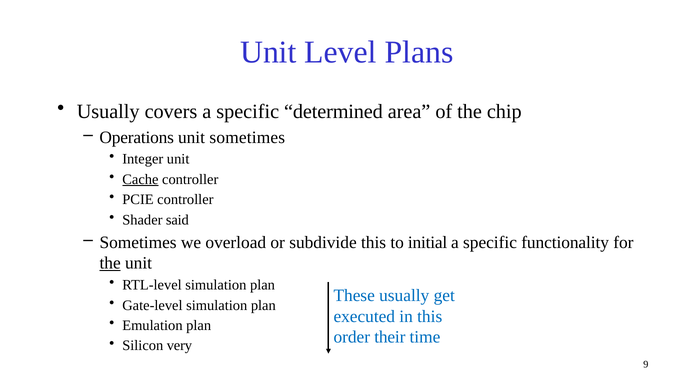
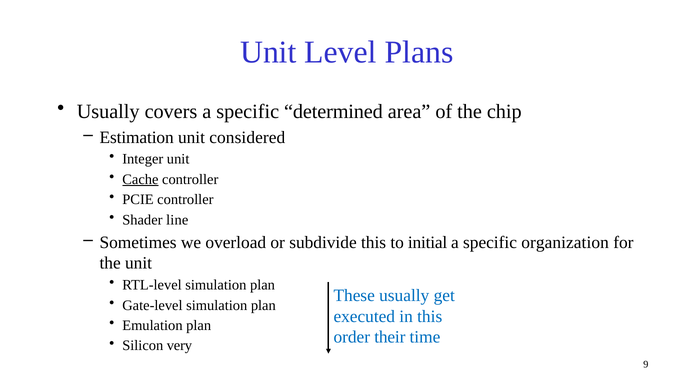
Operations: Operations -> Estimation (137, 137)
unit sometimes: sometimes -> considered (247, 137)
said: said -> line (177, 220)
functionality: functionality -> organization (565, 243)
the underline: present -> none (110, 264)
